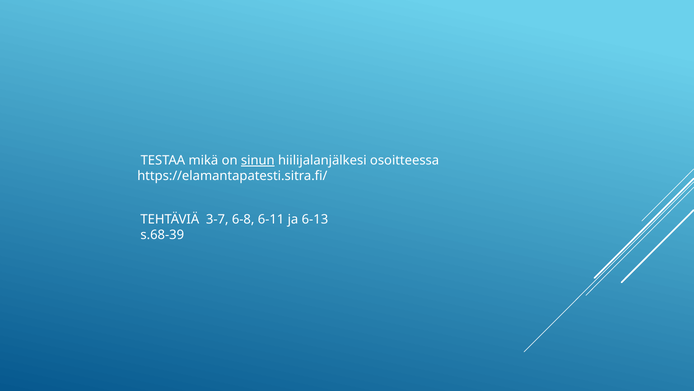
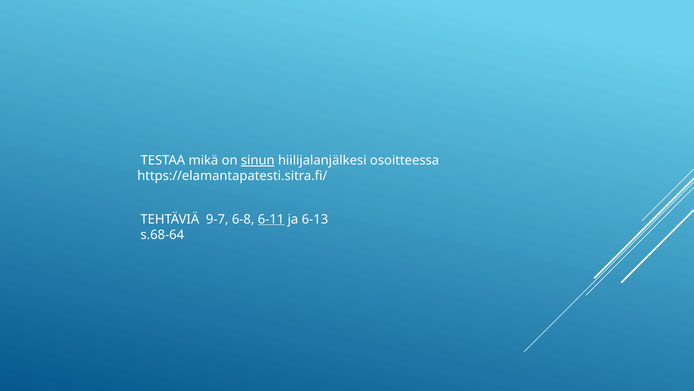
3-7: 3-7 -> 9-7 (217, 219)
6-11 underline: none -> present (271, 219)
s.68-39: s.68-39 -> s.68-64 (162, 234)
